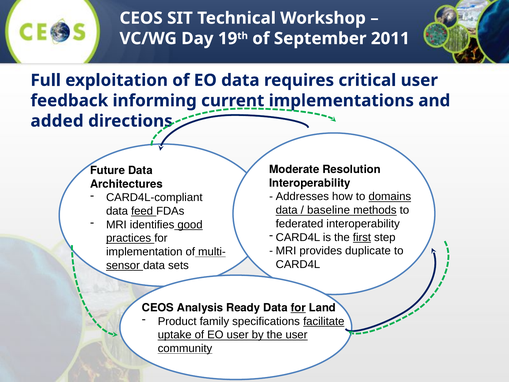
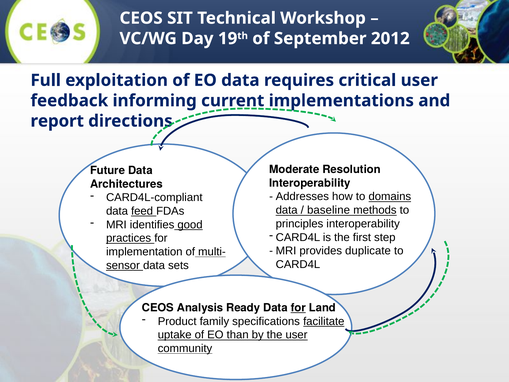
2011: 2011 -> 2012 (390, 38)
added: added -> report (57, 121)
federated: federated -> principles (300, 224)
first underline: present -> none (362, 237)
EO user: user -> than (238, 335)
